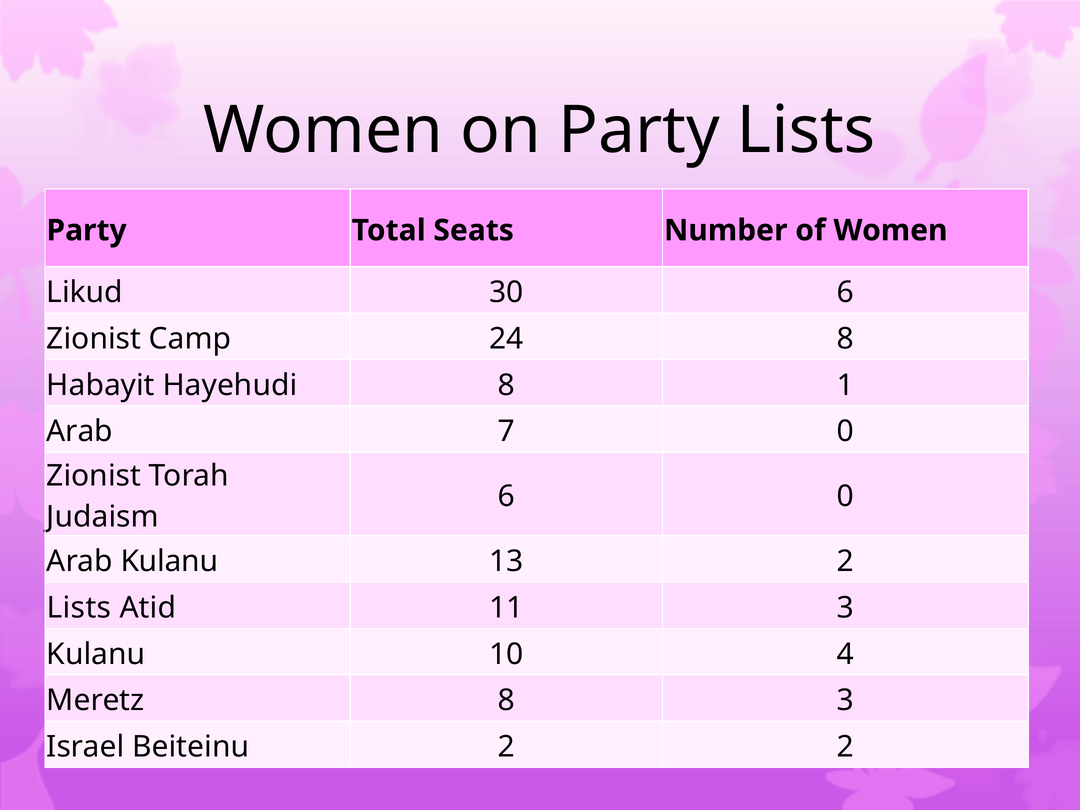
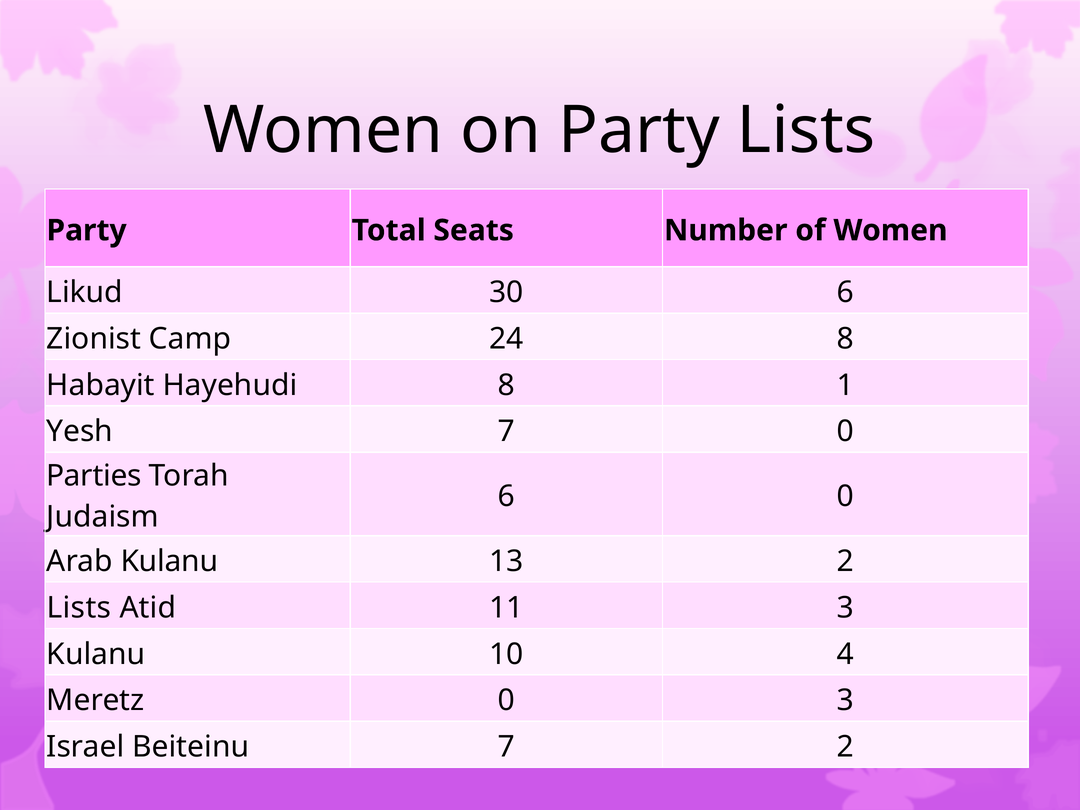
Arab: Arab -> Yesh (80, 432)
Zionist: Zionist -> Parties (94, 476)
Meretz 8: 8 -> 0 (506, 701)
Beiteinu 2: 2 -> 7 (506, 747)
